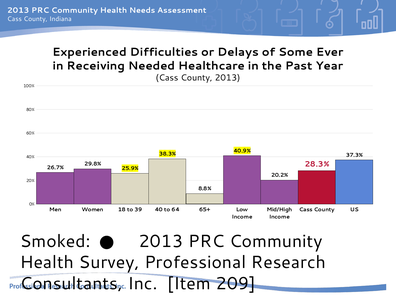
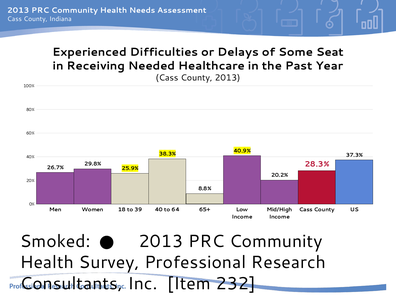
Ever: Ever -> Seat (330, 52)
209: 209 -> 232 (236, 283)
